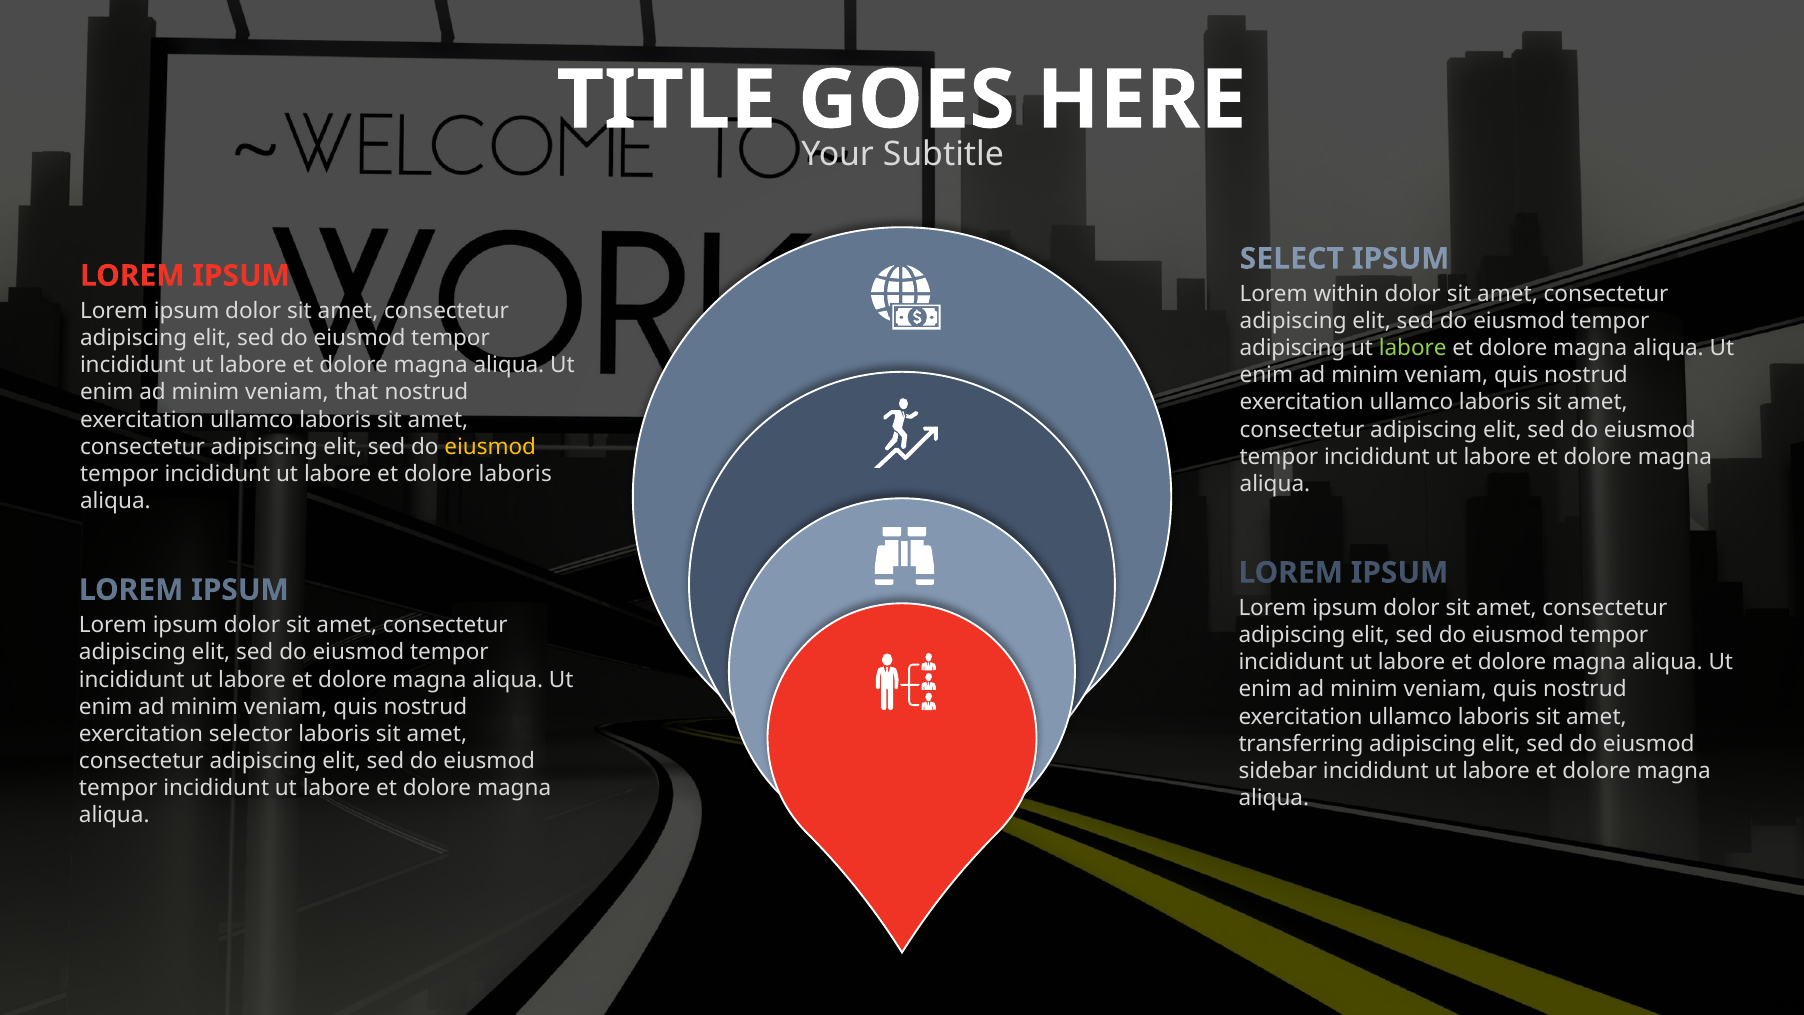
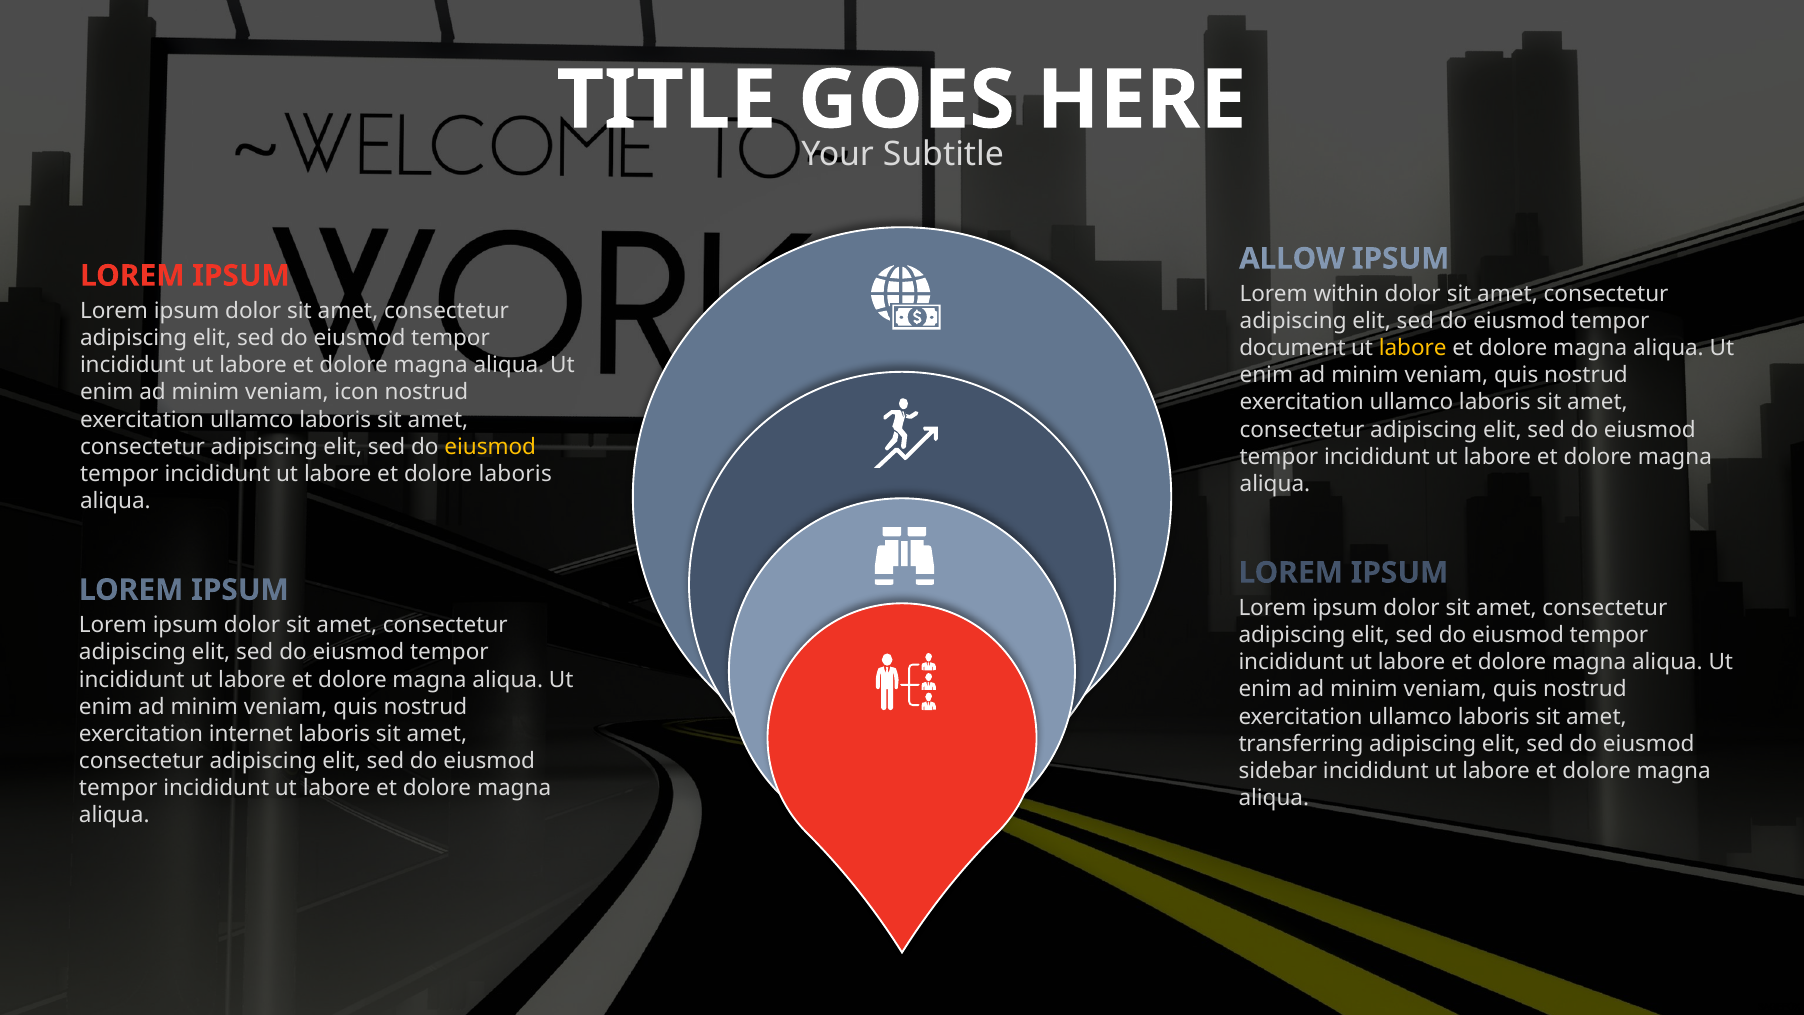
SELECT: SELECT -> ALLOW (1292, 259)
adipiscing: adipiscing -> document (1293, 348)
labore colour: light green -> yellow (1413, 348)
that: that -> icon (357, 392)
selector: selector -> internet (251, 734)
